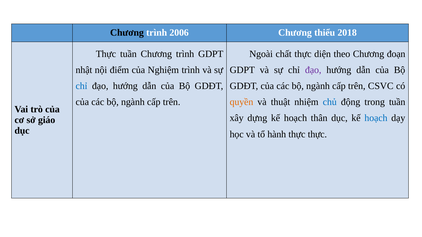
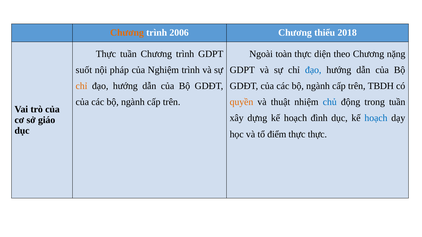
Chương colour: black -> orange (127, 33)
chất: chất -> toàn (284, 54)
đoạn: đoạn -> nặng (396, 54)
nhật: nhật -> suốt (84, 70)
điểm: điểm -> pháp (119, 70)
đạo colour: purple -> blue (313, 70)
chỉ colour: blue -> orange (82, 86)
CSVC: CSVC -> TBDH (381, 86)
thân: thân -> đình (319, 118)
hành: hành -> điểm (277, 134)
